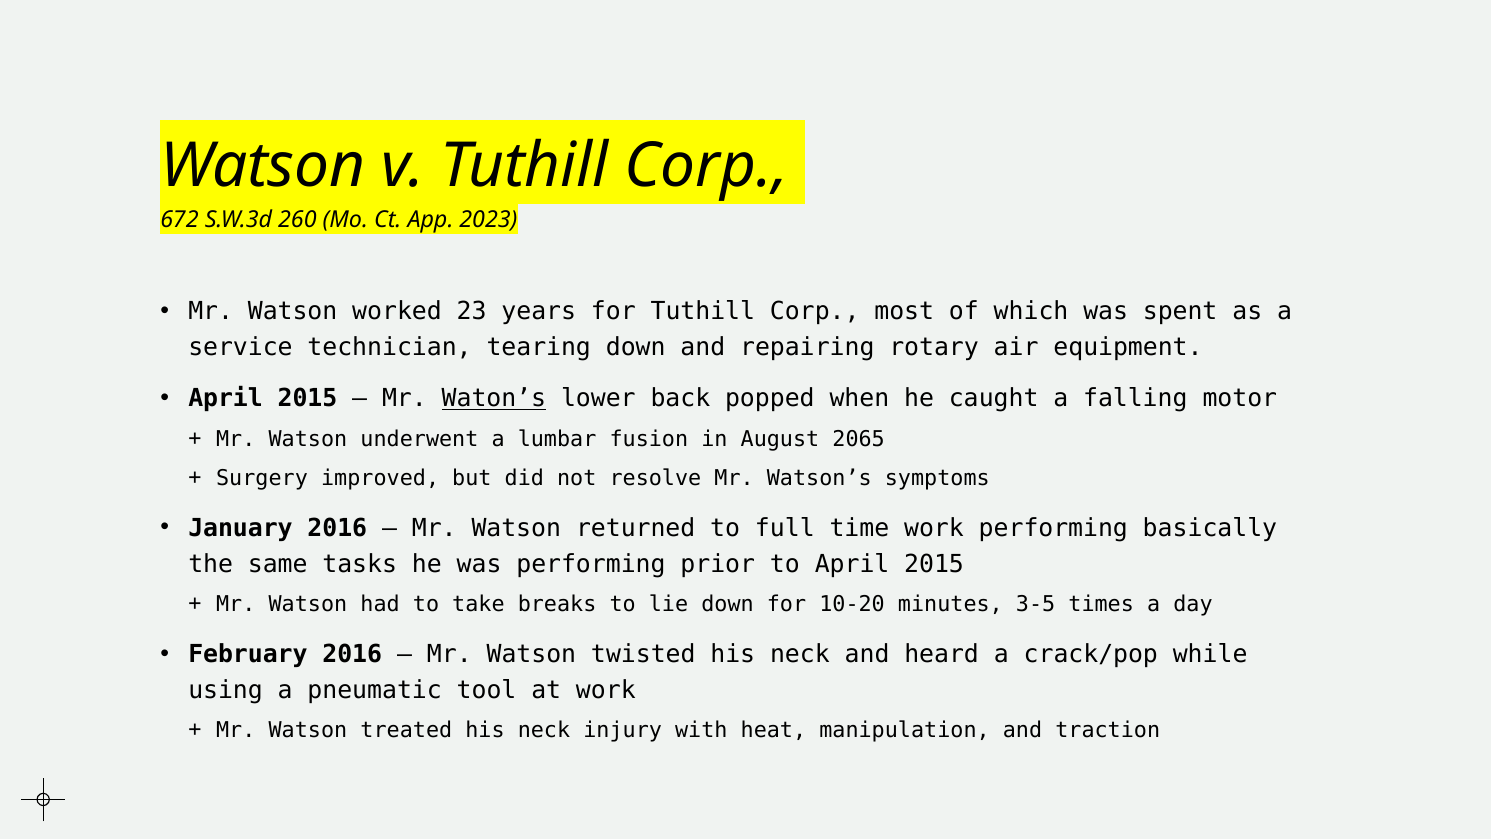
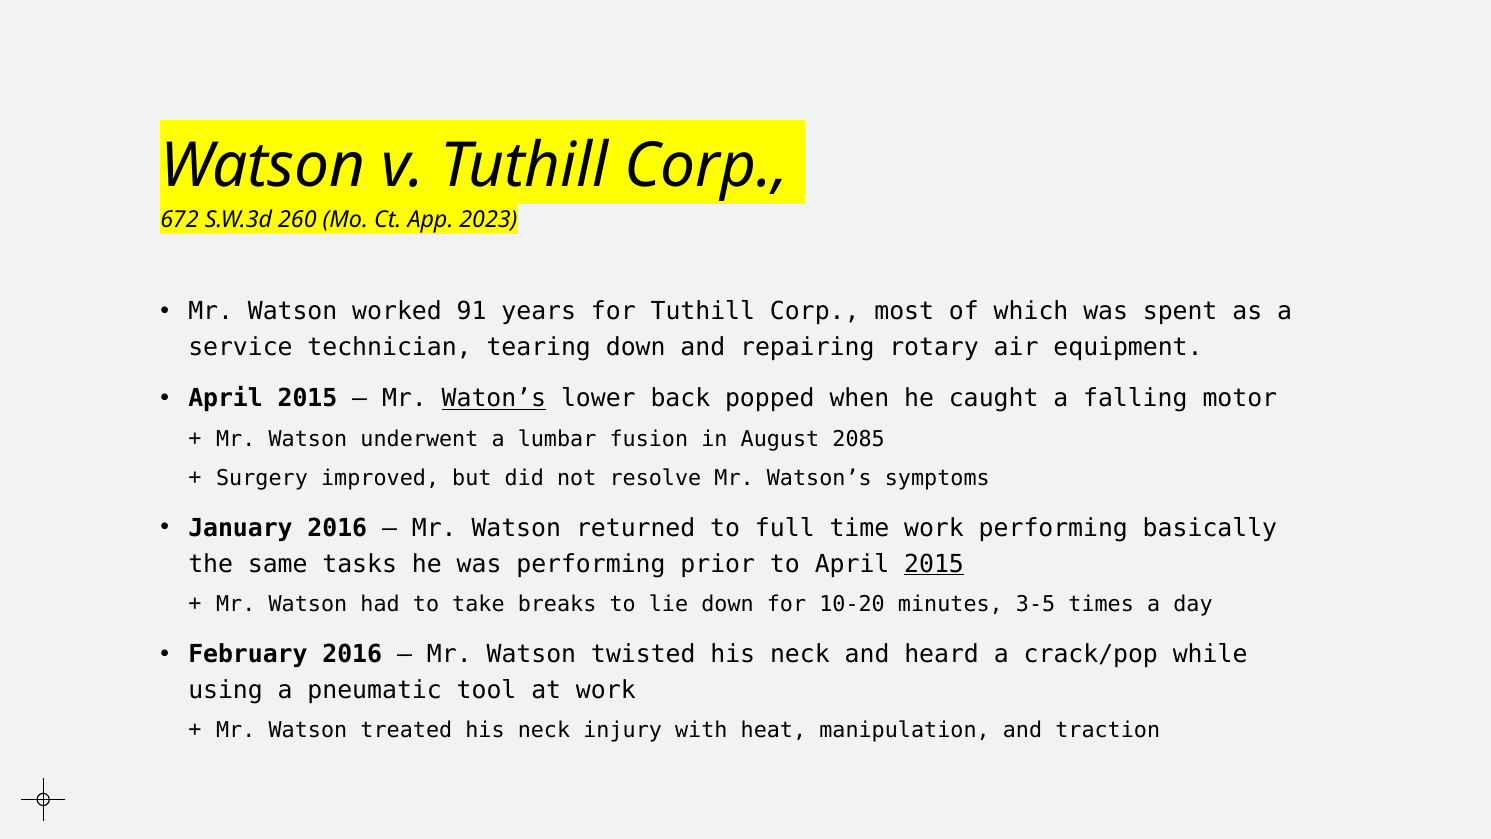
23: 23 -> 91 (472, 312)
2065: 2065 -> 2085 (859, 439)
2015 underline: none -> present (934, 564)
